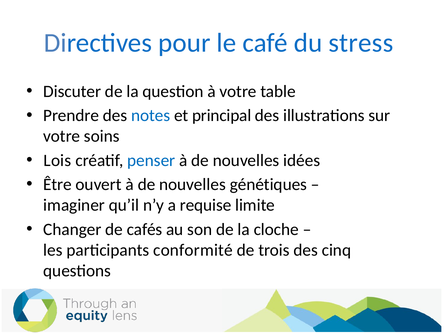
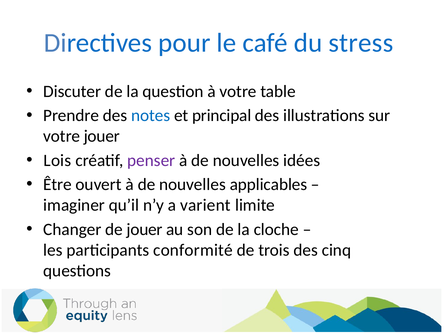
votre soins: soins -> jouer (102, 136)
penser colour: blue -> purple (151, 160)
génétiques: génétiques -> applicables (268, 185)
requise: requise -> varient (205, 205)
de cafés: cafés -> jouer (145, 229)
